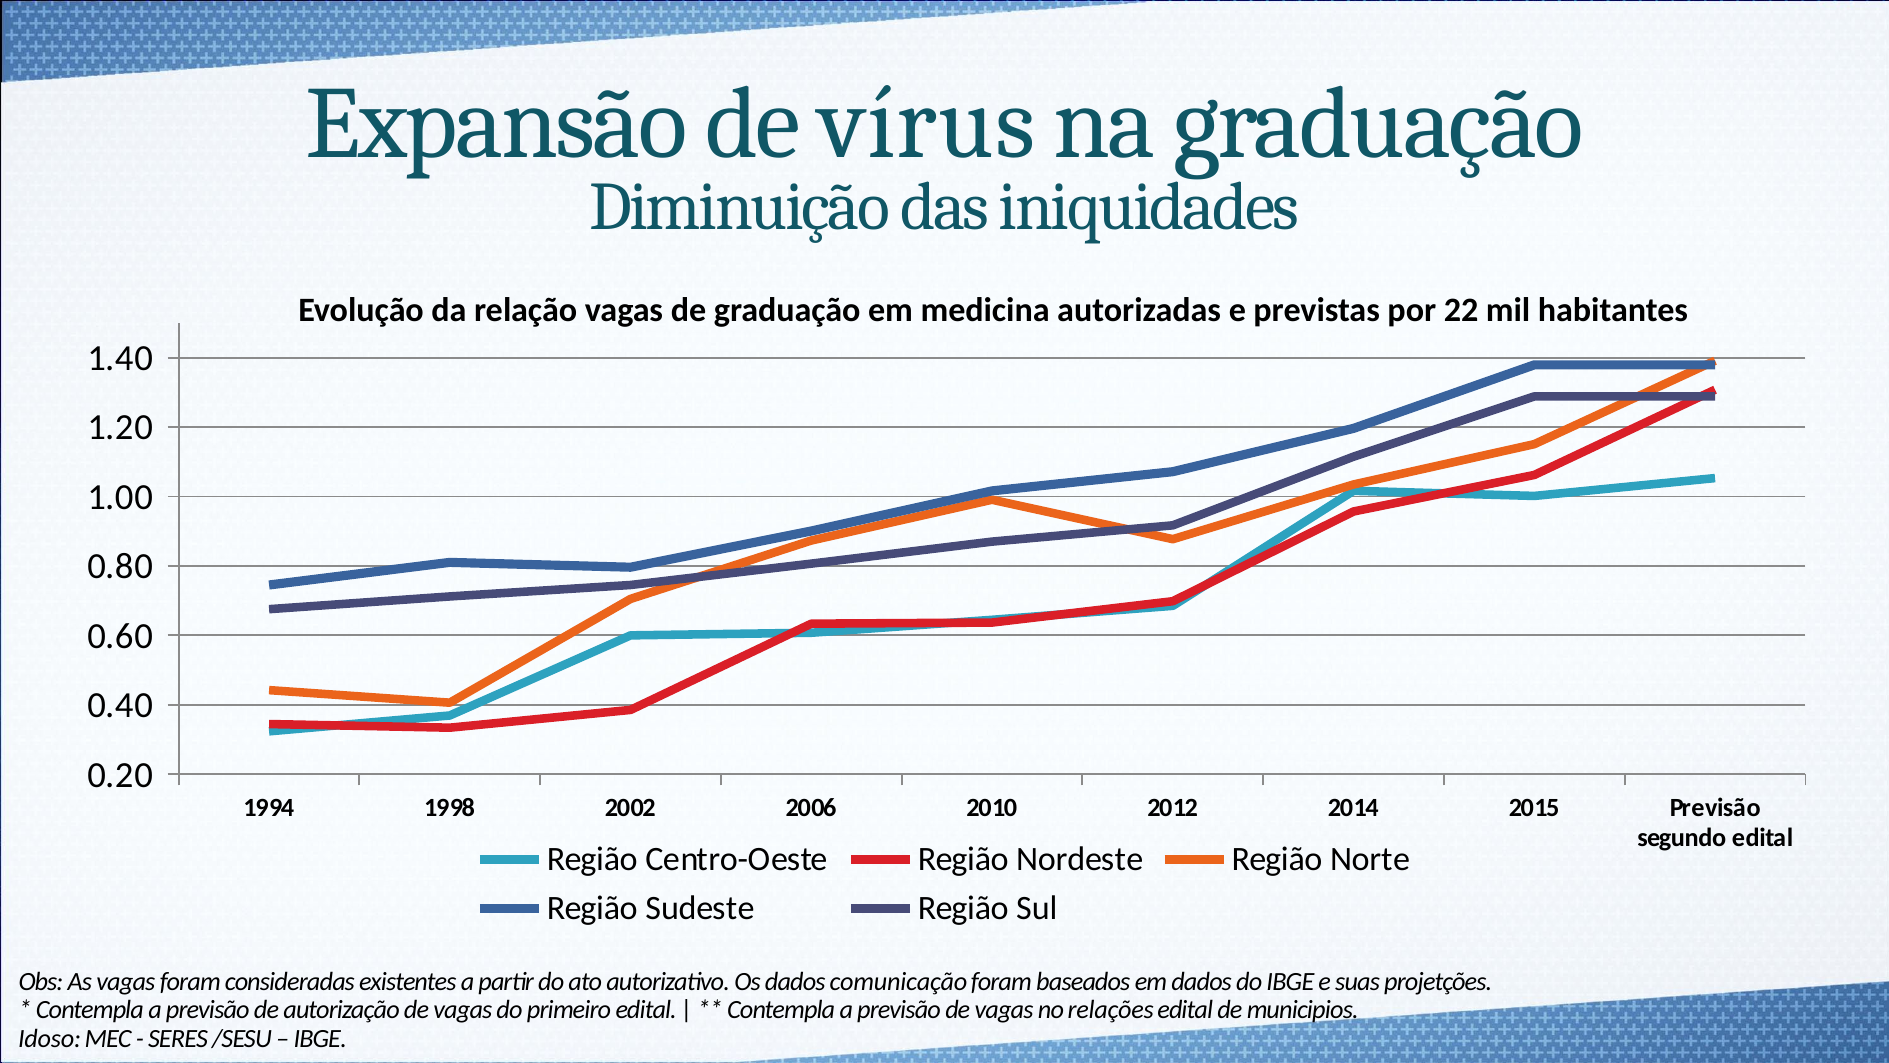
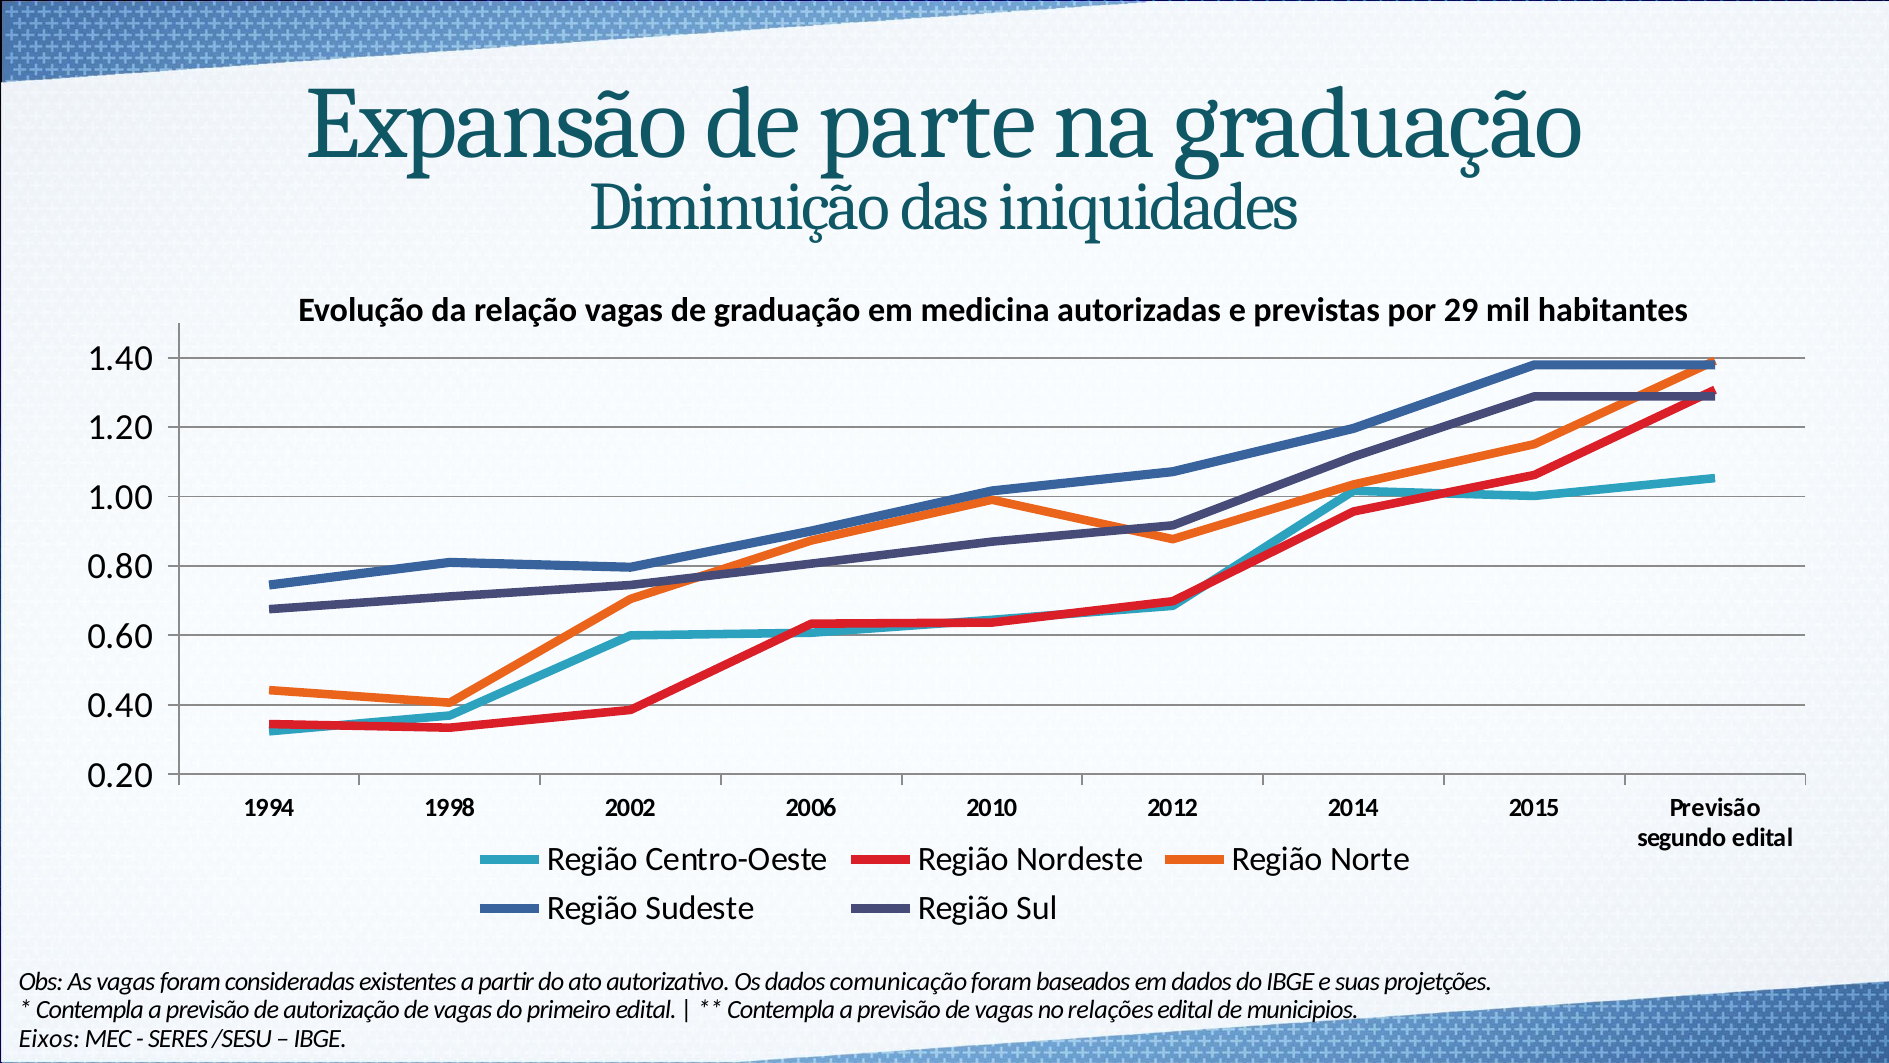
vírus: vírus -> parte (927, 124)
22: 22 -> 29 (1461, 310)
Idoso: Idoso -> Eixos (49, 1038)
